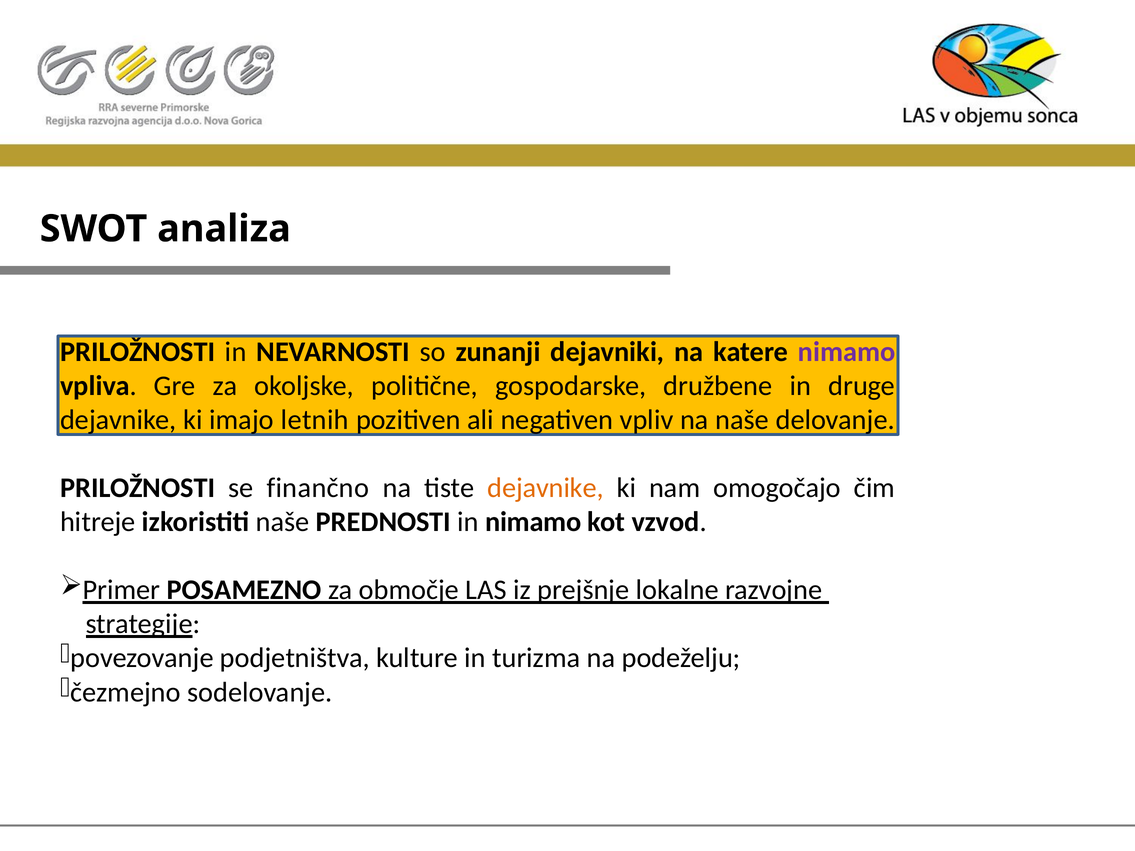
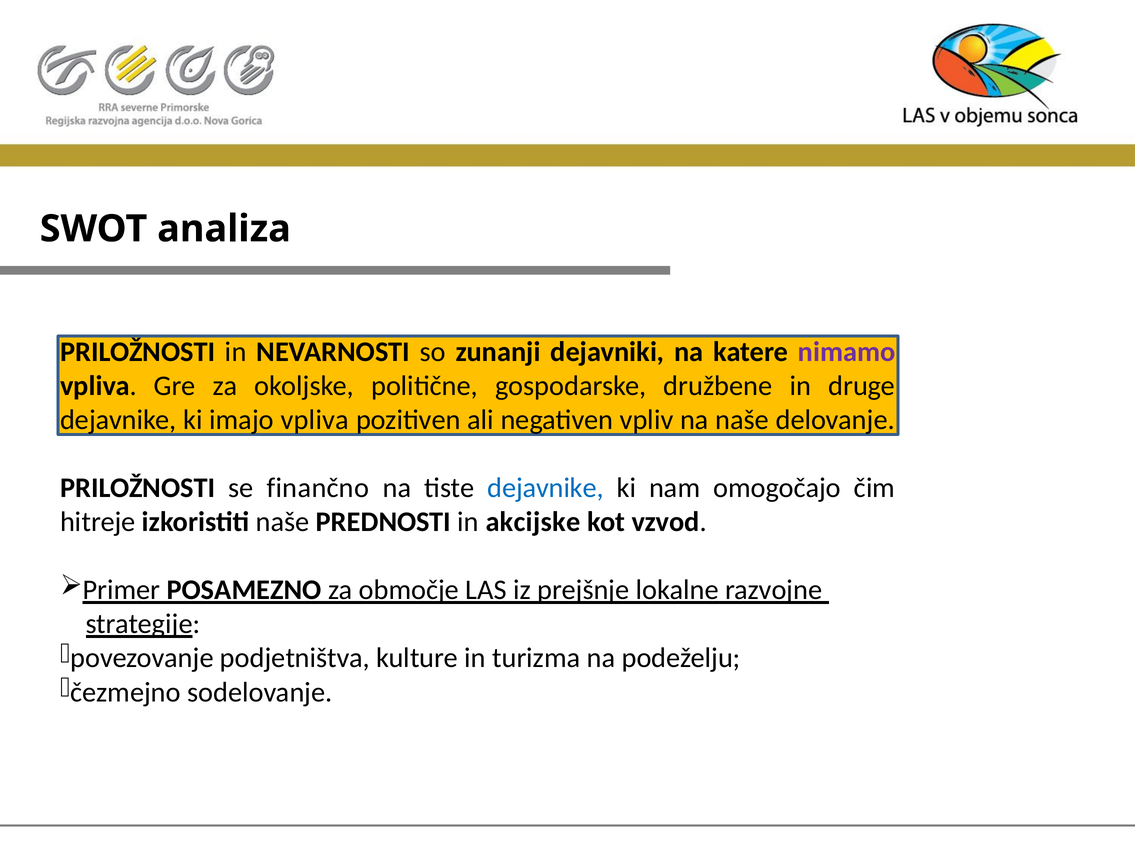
imajo letnih: letnih -> vpliva (315, 420)
dejavnike colour: orange -> blue (546, 488)
in nimamo: nimamo -> akcijske (533, 522)
